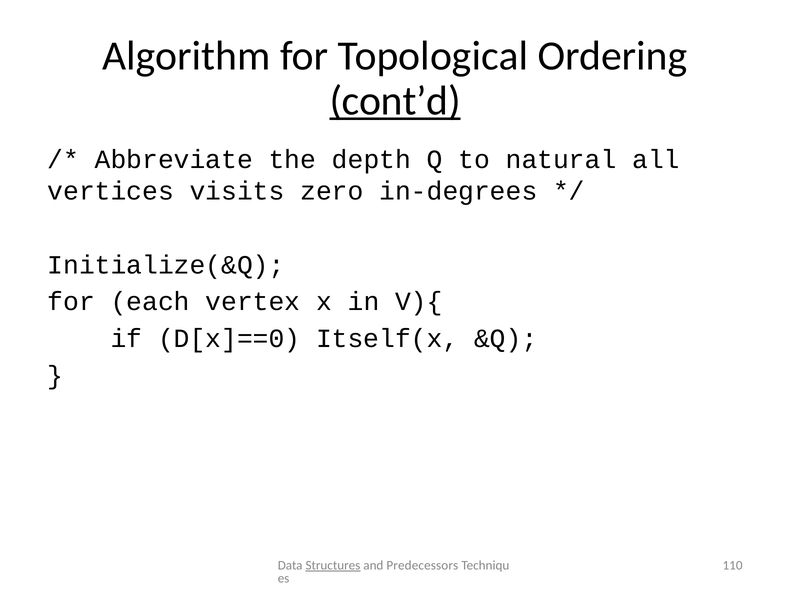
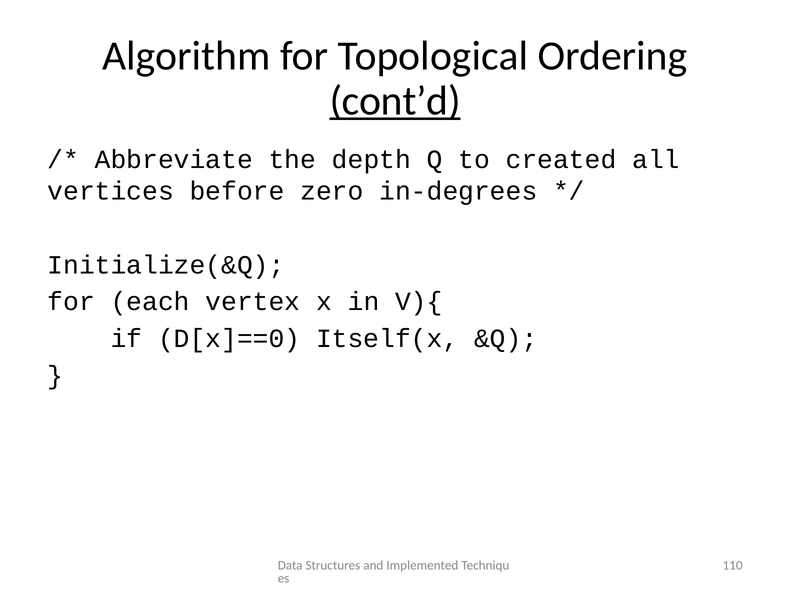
natural: natural -> created (561, 160)
visits: visits -> before (237, 191)
Structures underline: present -> none (333, 566)
Predecessors: Predecessors -> Implemented (422, 566)
